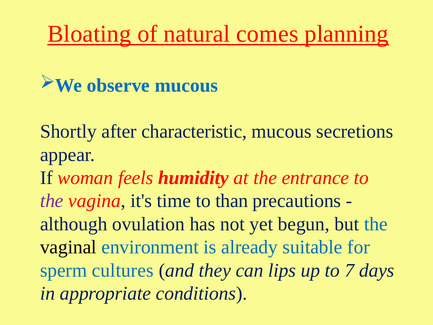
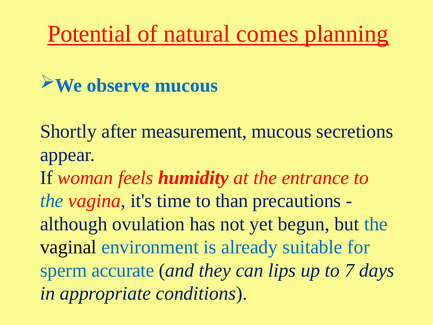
Bloating: Bloating -> Potential (89, 34)
characteristic: characteristic -> measurement (194, 132)
the colour: purple -> blue (52, 201)
cultures: cultures -> accurate (123, 270)
